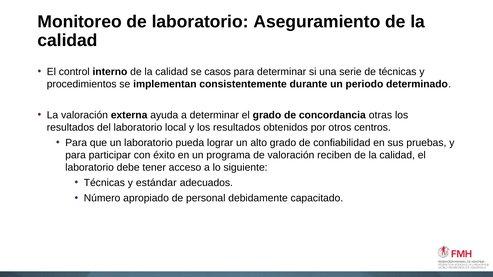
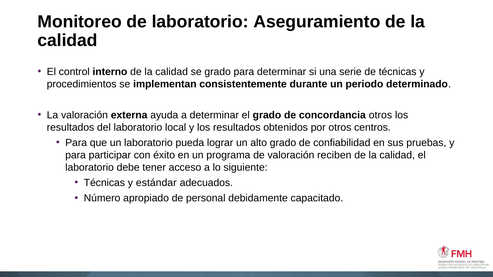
se casos: casos -> grado (218, 72)
concordancia otras: otras -> otros (380, 115)
